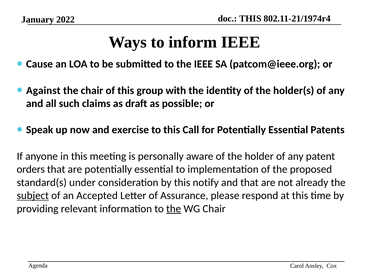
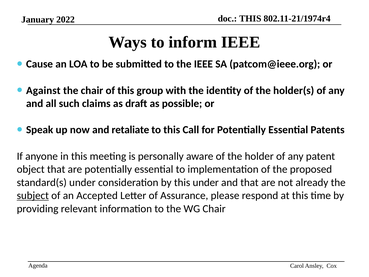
exercise: exercise -> retaliate (130, 130)
orders: orders -> object (31, 169)
this notify: notify -> under (206, 182)
the underline: present -> none (174, 209)
